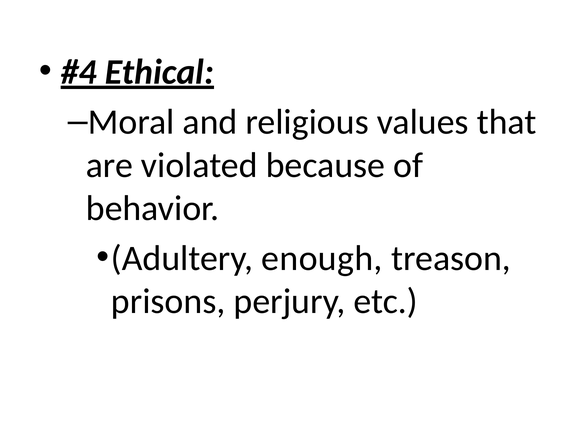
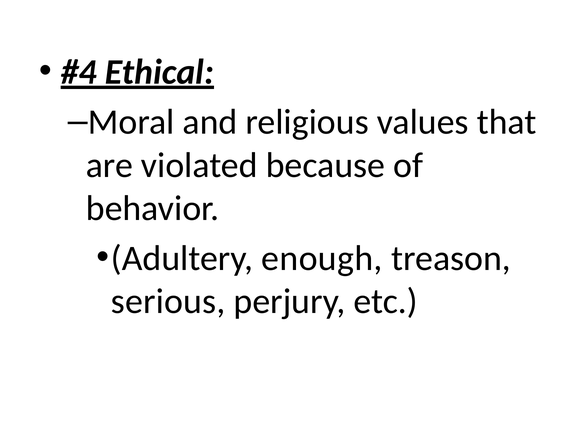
prisons: prisons -> serious (168, 302)
